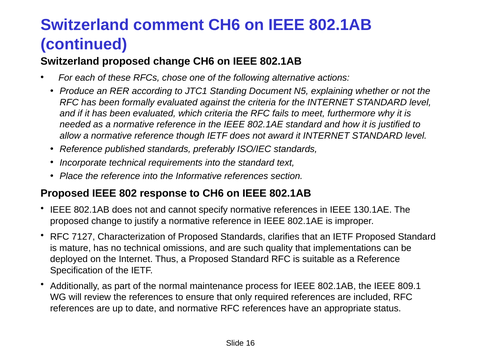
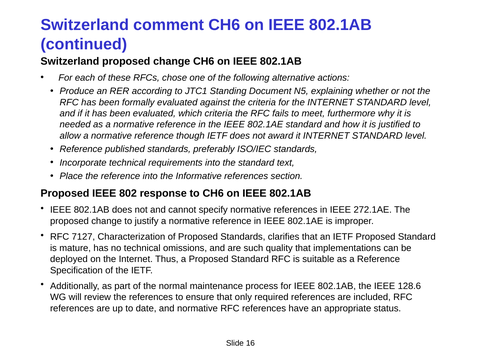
130.1AE: 130.1AE -> 272.1AE (373, 210)
809.1: 809.1 -> 128.6 (409, 286)
